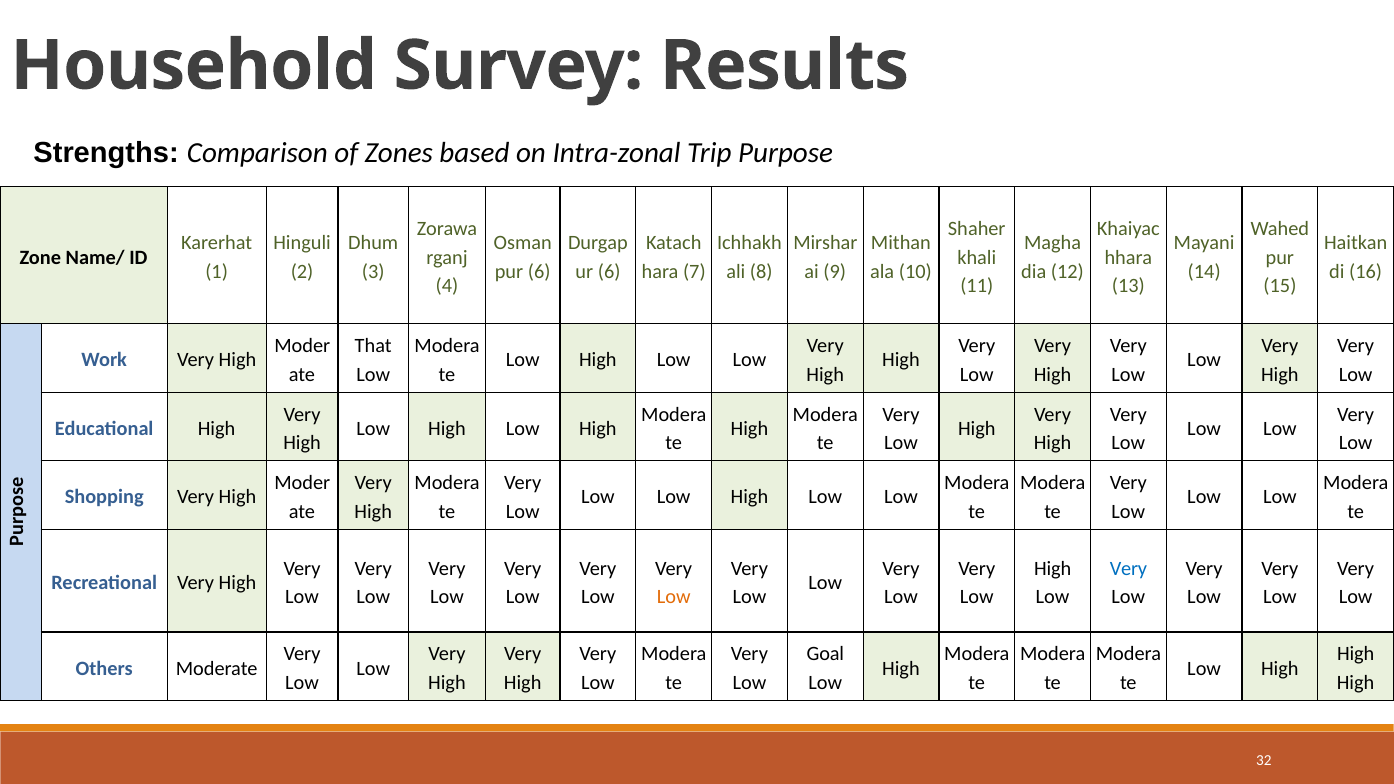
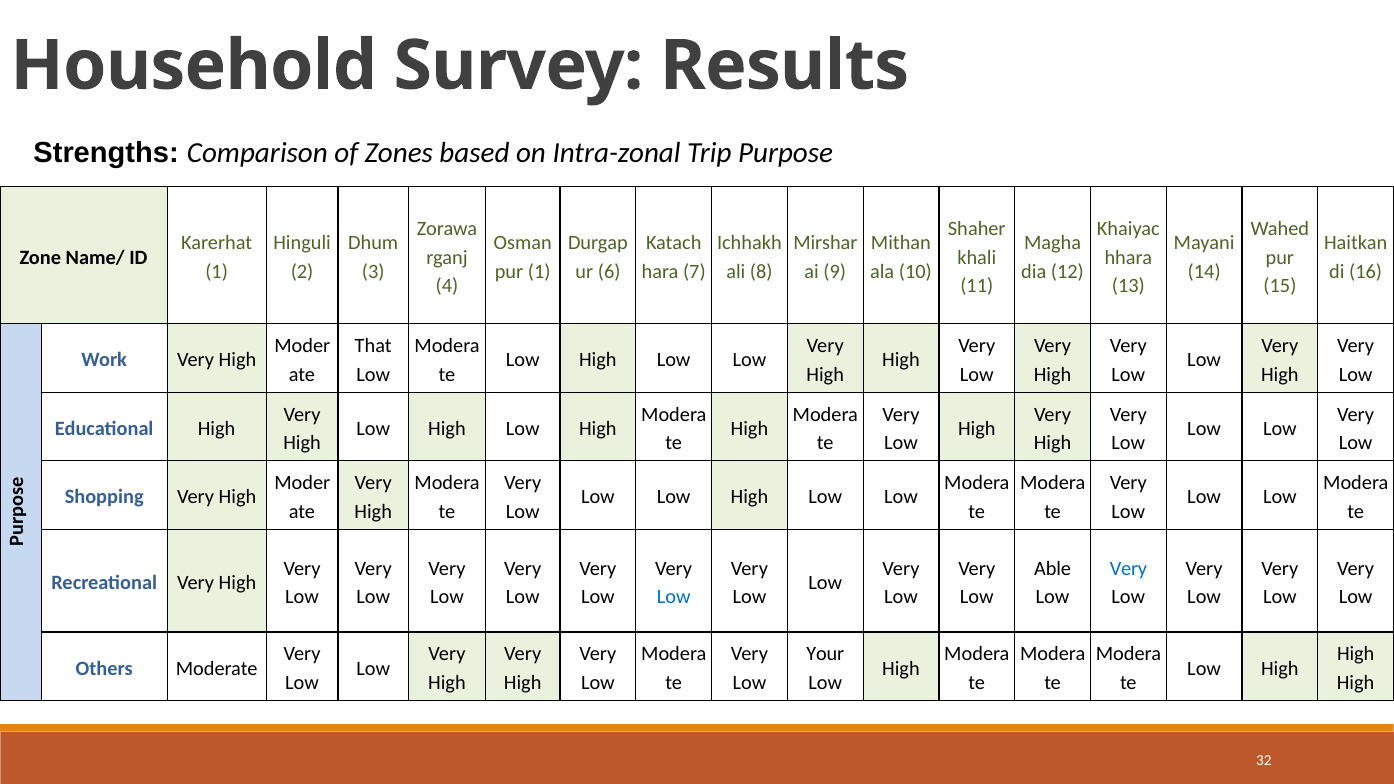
6: 6 -> 1 (539, 272)
High: High -> Able (1053, 569)
Low colour: orange -> blue (674, 597)
Goal: Goal -> Your (825, 654)
